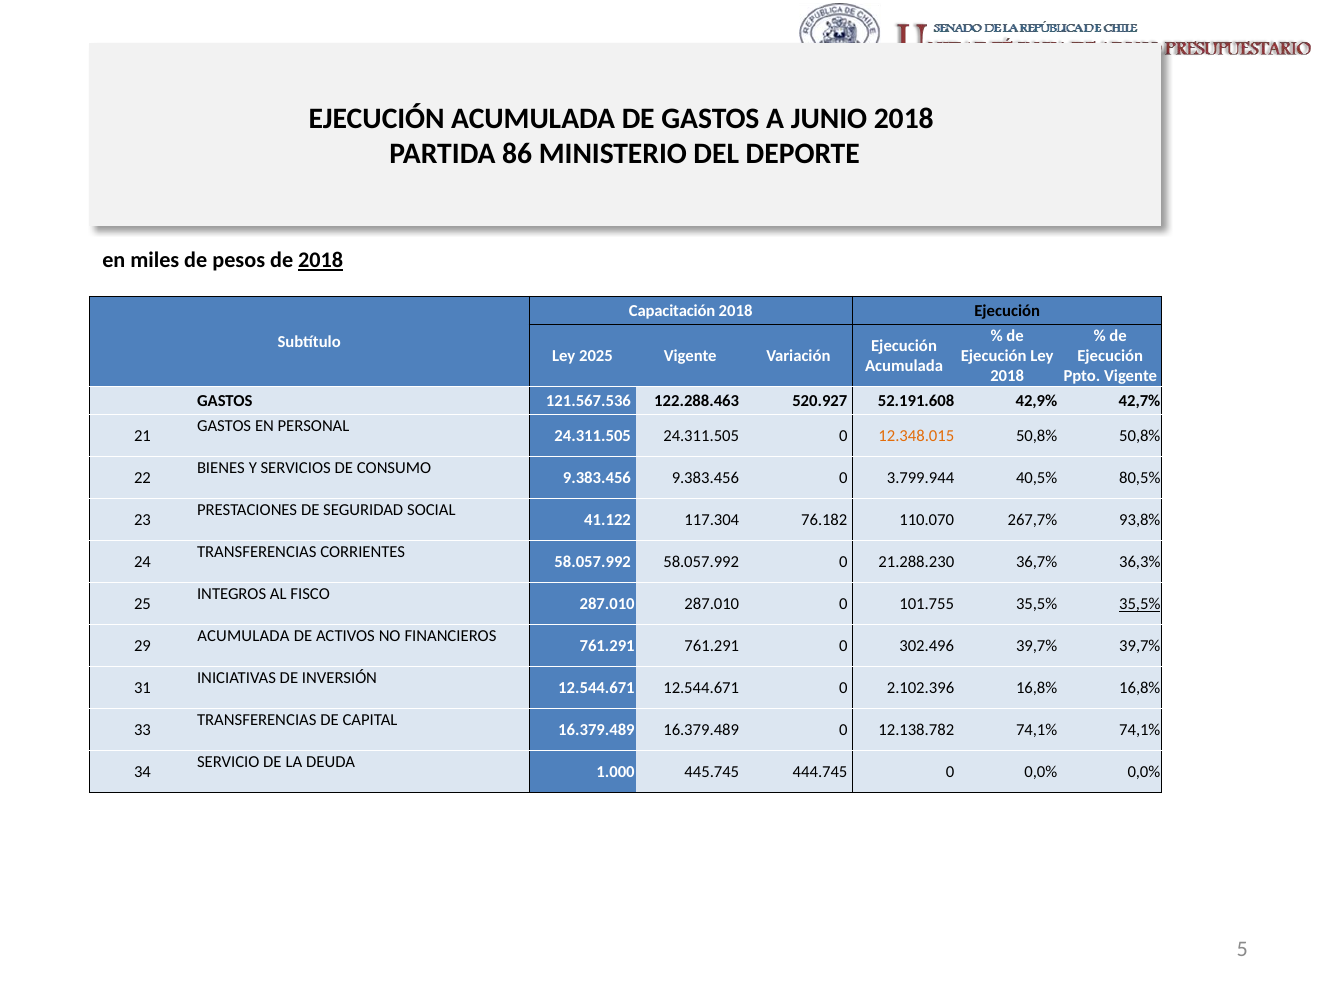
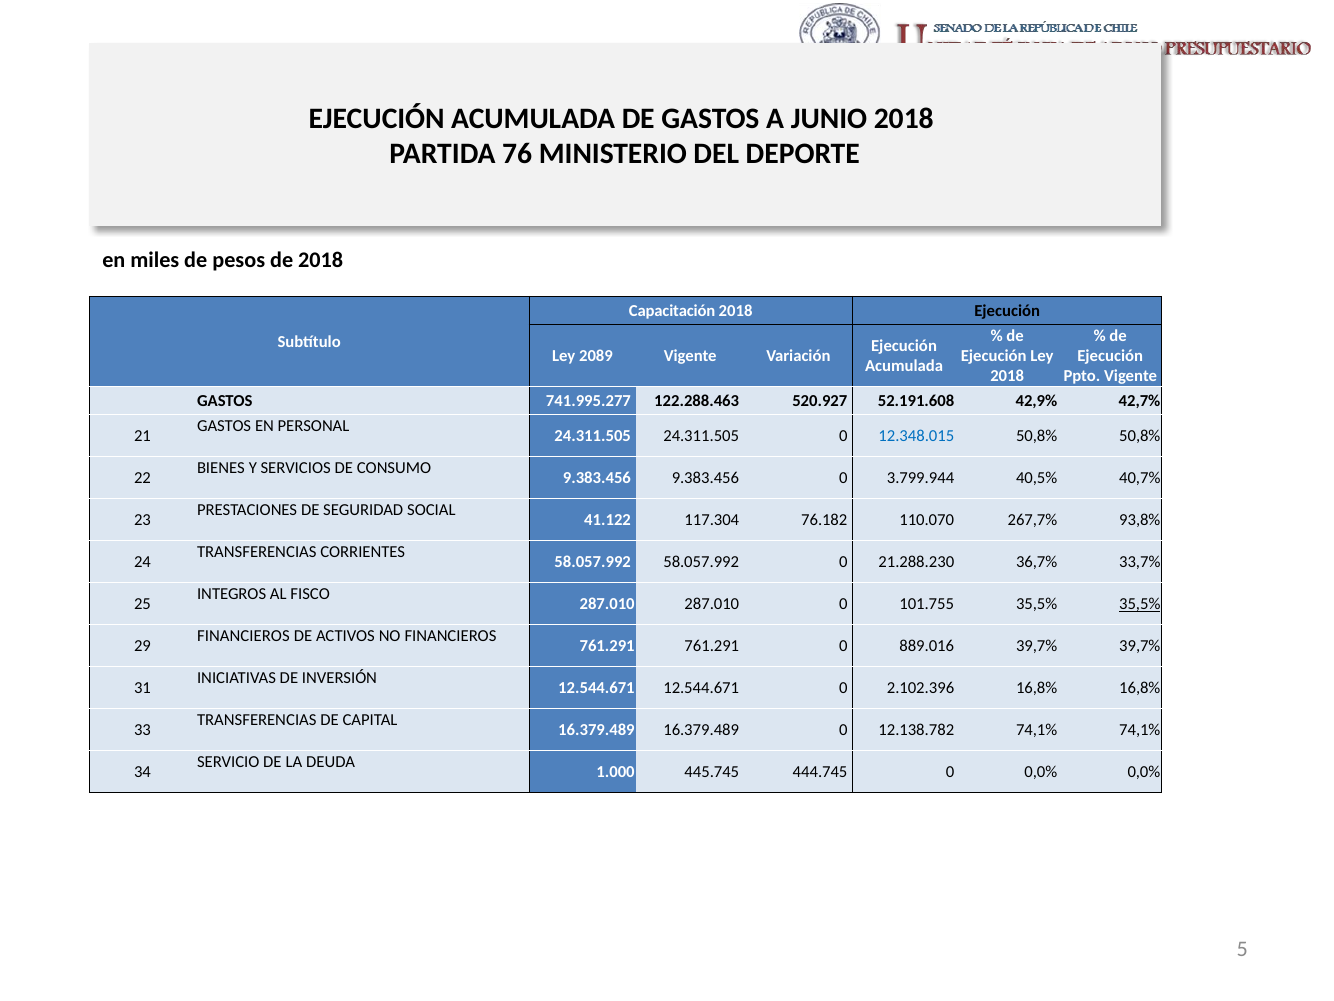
86: 86 -> 76 (517, 154)
2018 underline: present -> none (321, 260)
2025: 2025 -> 2089 (596, 356)
121.567.536: 121.567.536 -> 741.995.277 (588, 401)
12.348.015 colour: orange -> blue (916, 436)
80,5%: 80,5% -> 40,7% (1140, 478)
36,3%: 36,3% -> 33,7% (1140, 562)
ACUMULADA: ACUMULADA -> FINANCIEROS (243, 635)
302.496: 302.496 -> 889.016 (927, 646)
